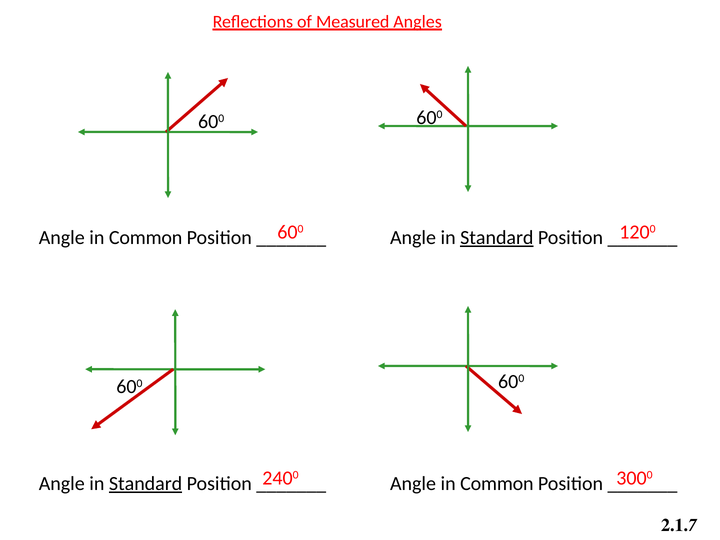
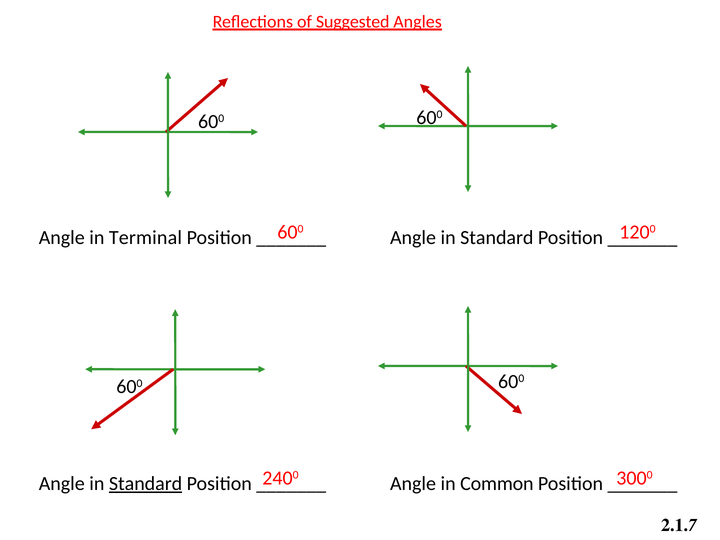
Measured: Measured -> Suggested (353, 22)
Standard underline: present -> none (497, 238)
Common: Common -> Terminal (145, 238)
